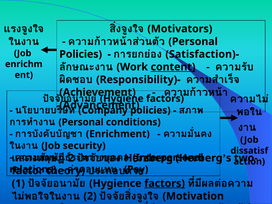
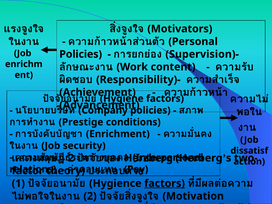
Satisfaction)-: Satisfaction)- -> Supervision)- (202, 54)
content underline: present -> none (173, 67)
Personal: Personal -> Prestige (81, 122)
